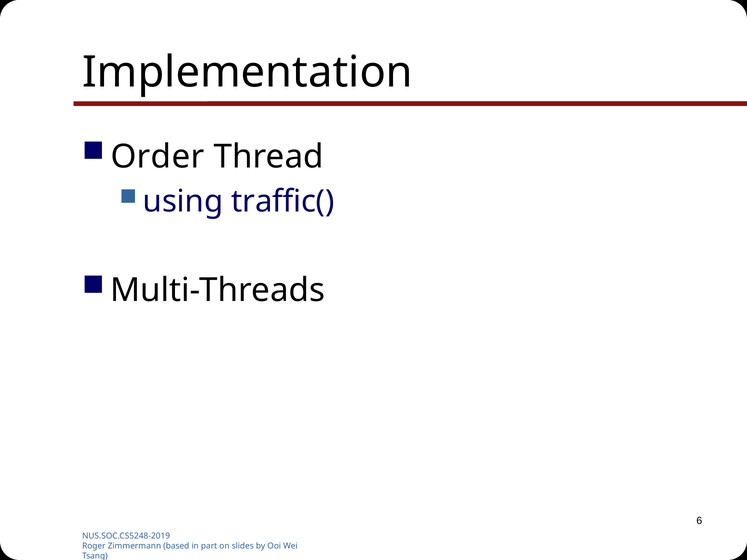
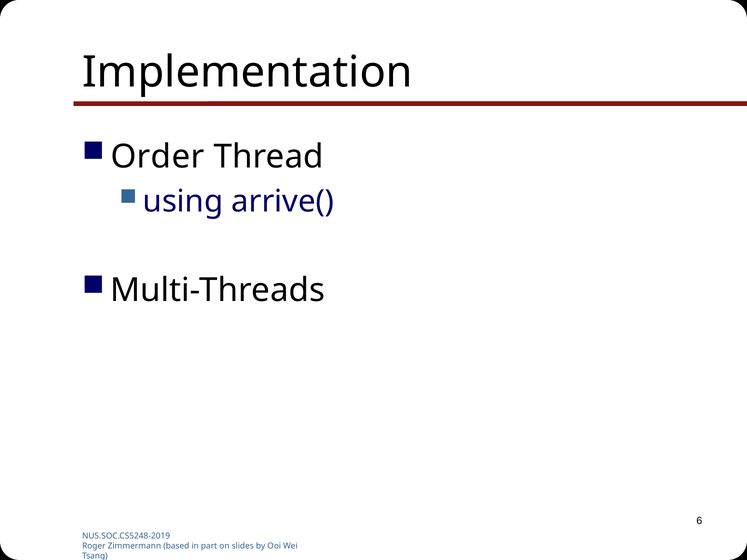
traffic(: traffic( -> arrive( (283, 201)
